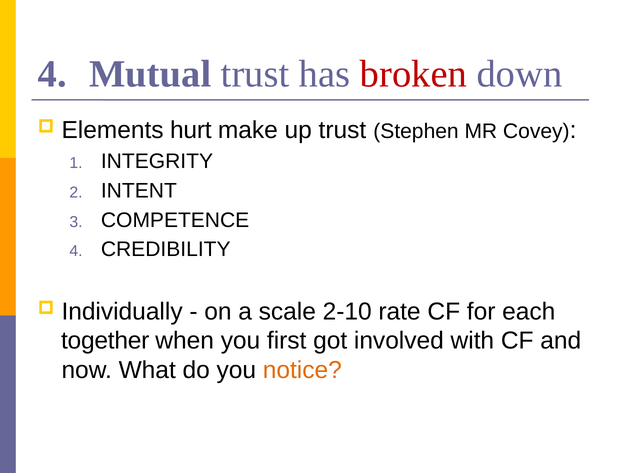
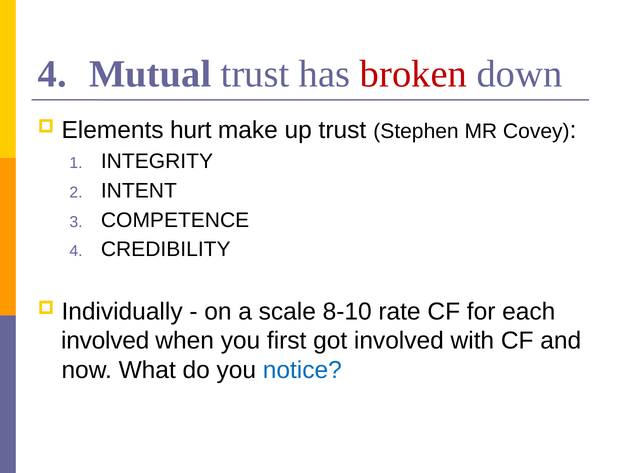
2-10: 2-10 -> 8-10 (347, 312)
together: together -> involved (105, 341)
notice colour: orange -> blue (302, 371)
